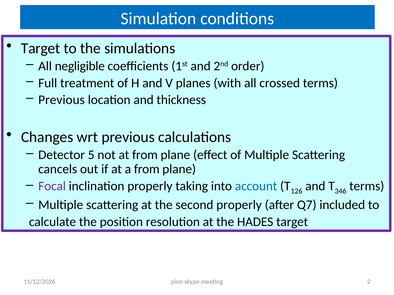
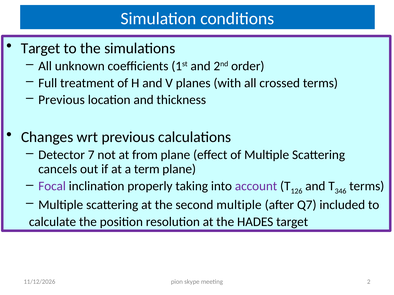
negligible: negligible -> unknown (80, 66)
5: 5 -> 7 (91, 155)
a from: from -> term (147, 169)
account colour: blue -> purple (256, 186)
second properly: properly -> multiple (239, 205)
